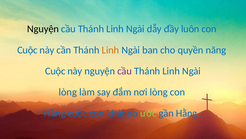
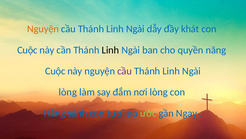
Nguyện colour: black -> orange (43, 29)
luôn: luôn -> khát (190, 29)
Linh colour: orange -> black (110, 50)
Hằng cuộc: cuộc -> sánh (77, 113)
khát: khát -> tươi (116, 113)
gần Hằng: Hằng -> Ngay (187, 113)
